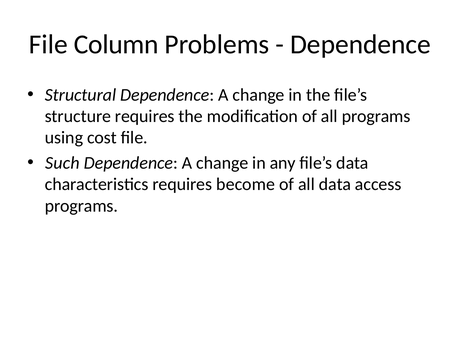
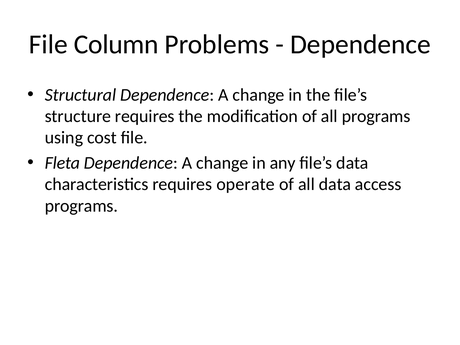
Such: Such -> Fleta (63, 163)
become: become -> operate (246, 184)
